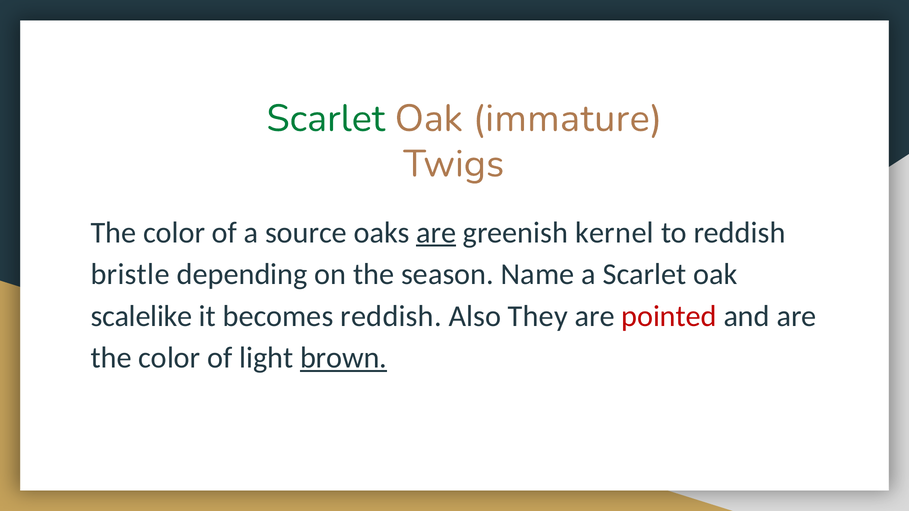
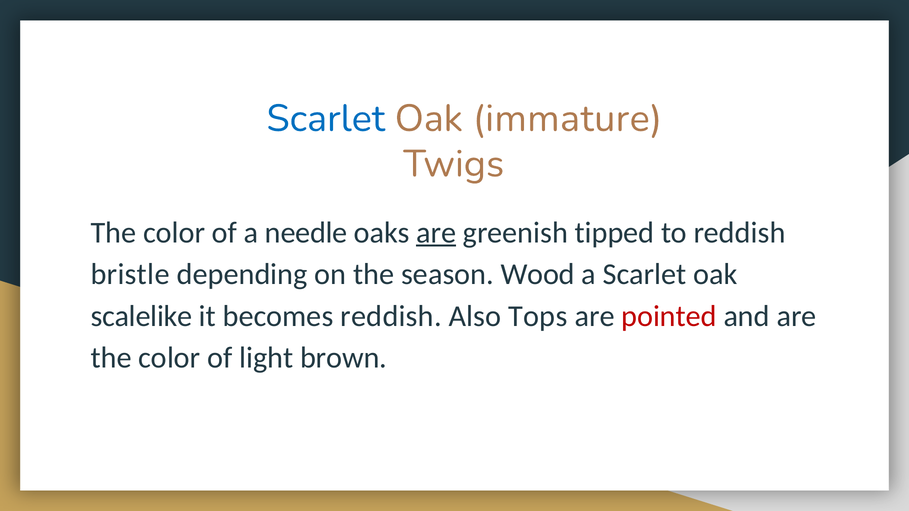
Scarlet colour: green -> blue (326, 119)
source: source -> needle (306, 233)
kernel: kernel -> tipped (615, 233)
Name: Name -> Wood (538, 275)
They: They -> Tops (538, 316)
brown underline: present -> none (344, 358)
